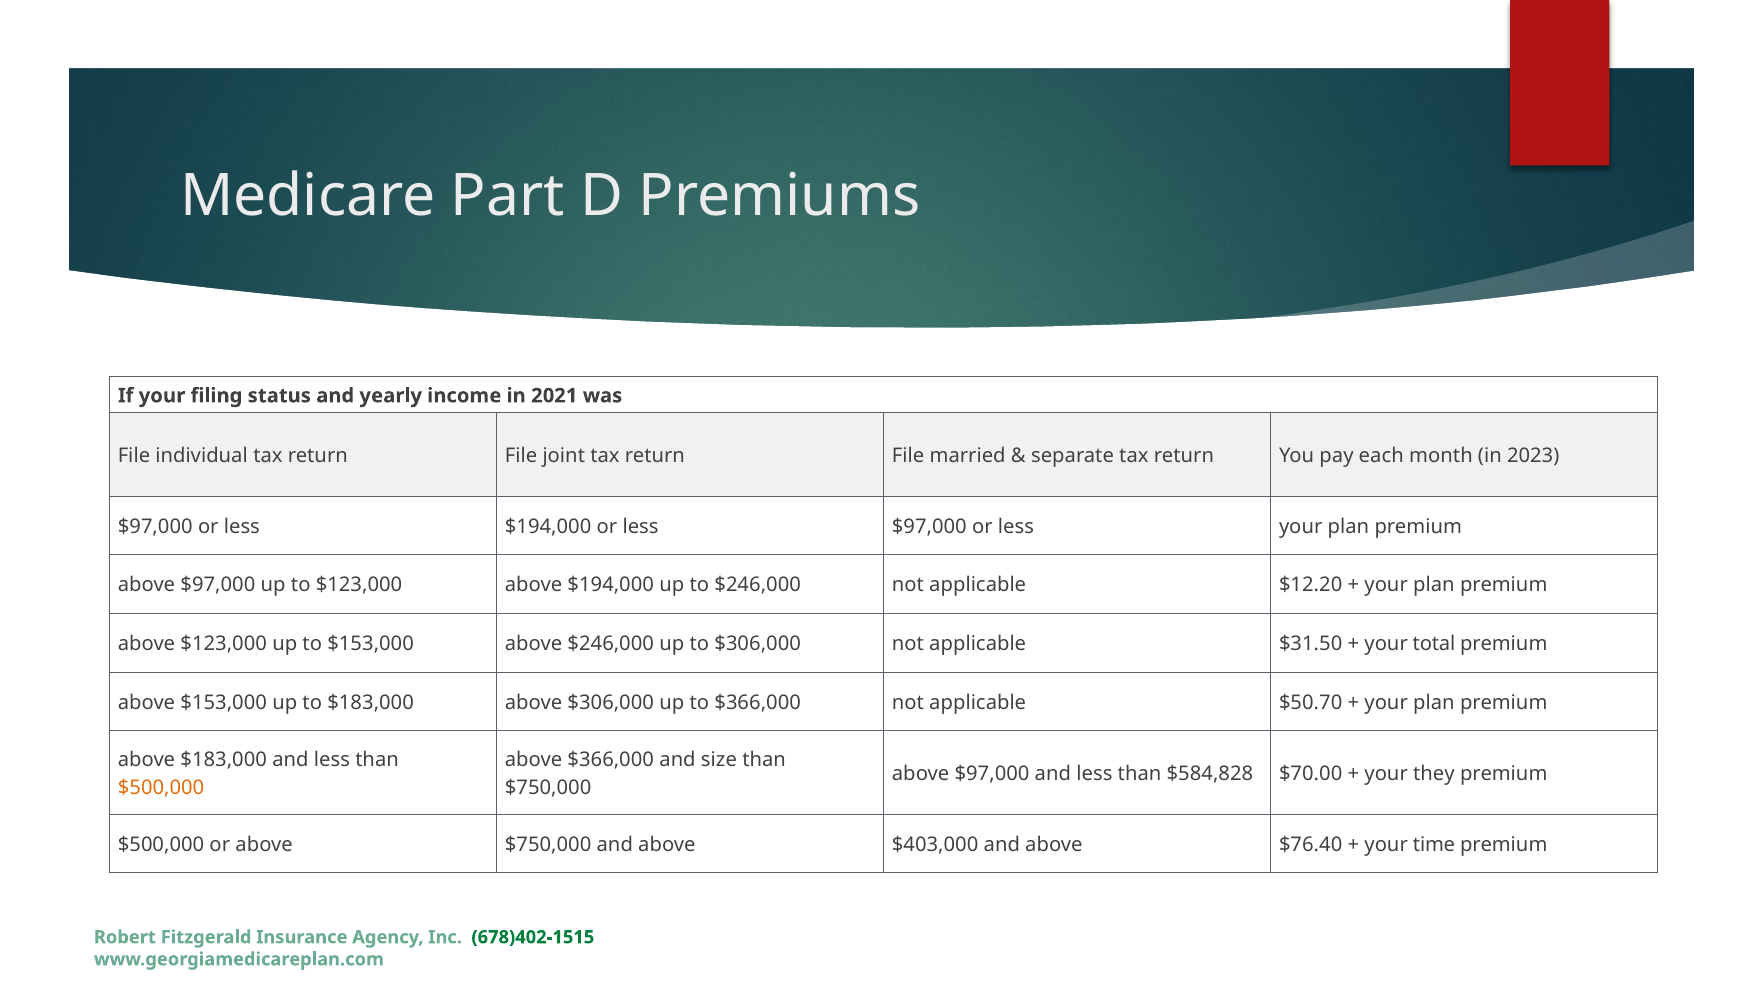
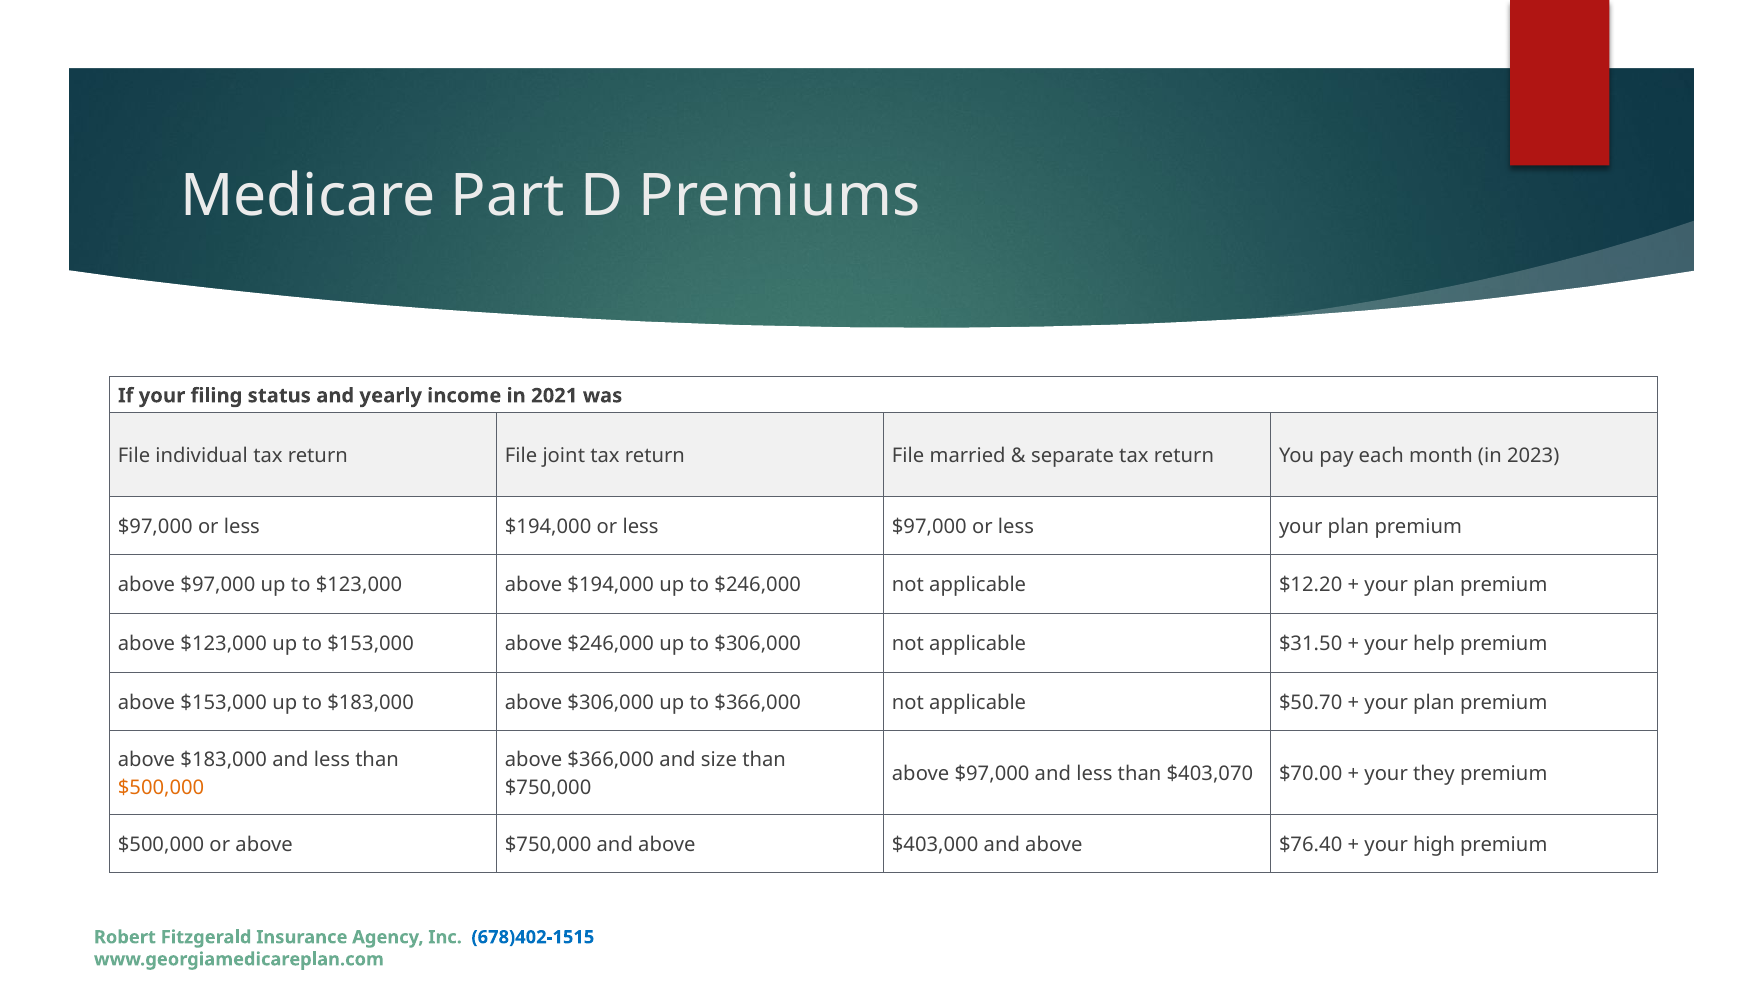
total: total -> help (1434, 644)
$584,828: $584,828 -> $403,070 (1210, 774)
time: time -> high (1434, 845)
678)402-1515 colour: green -> blue (533, 937)
